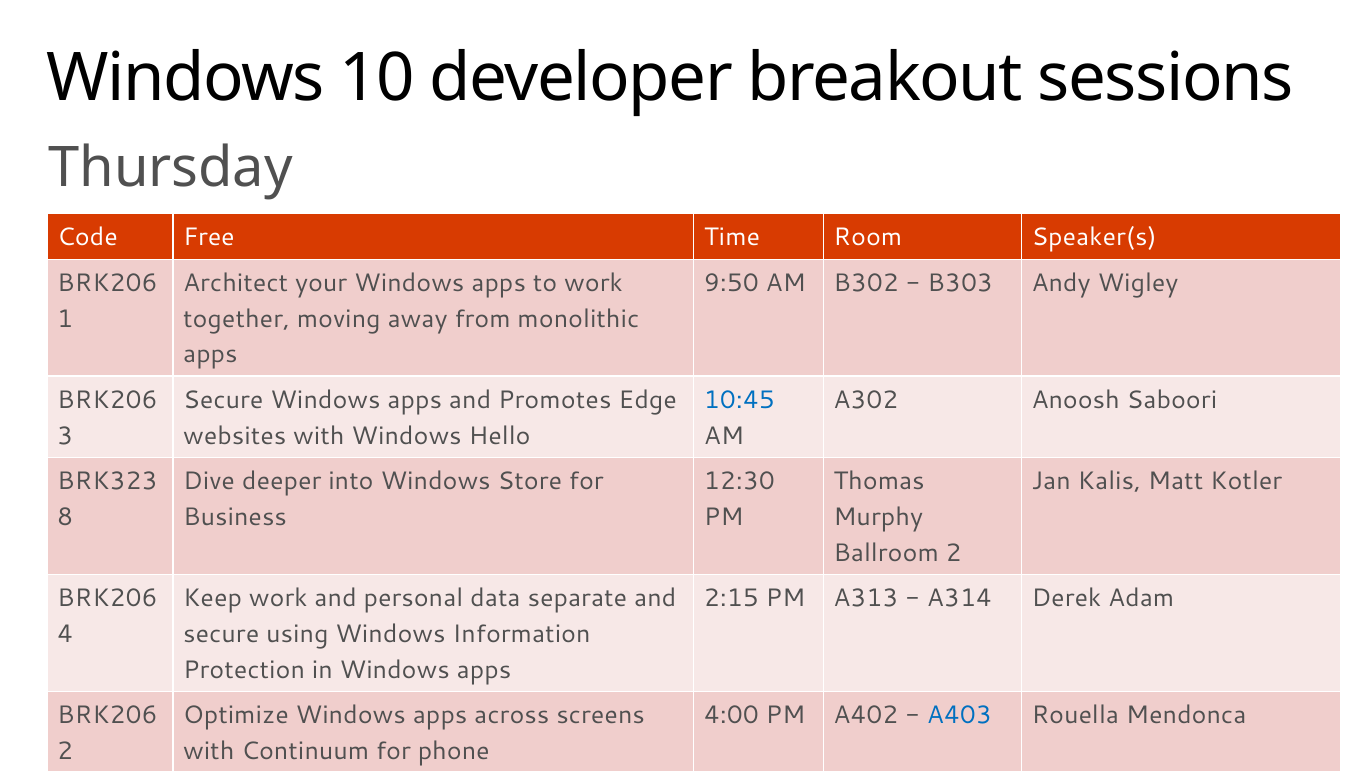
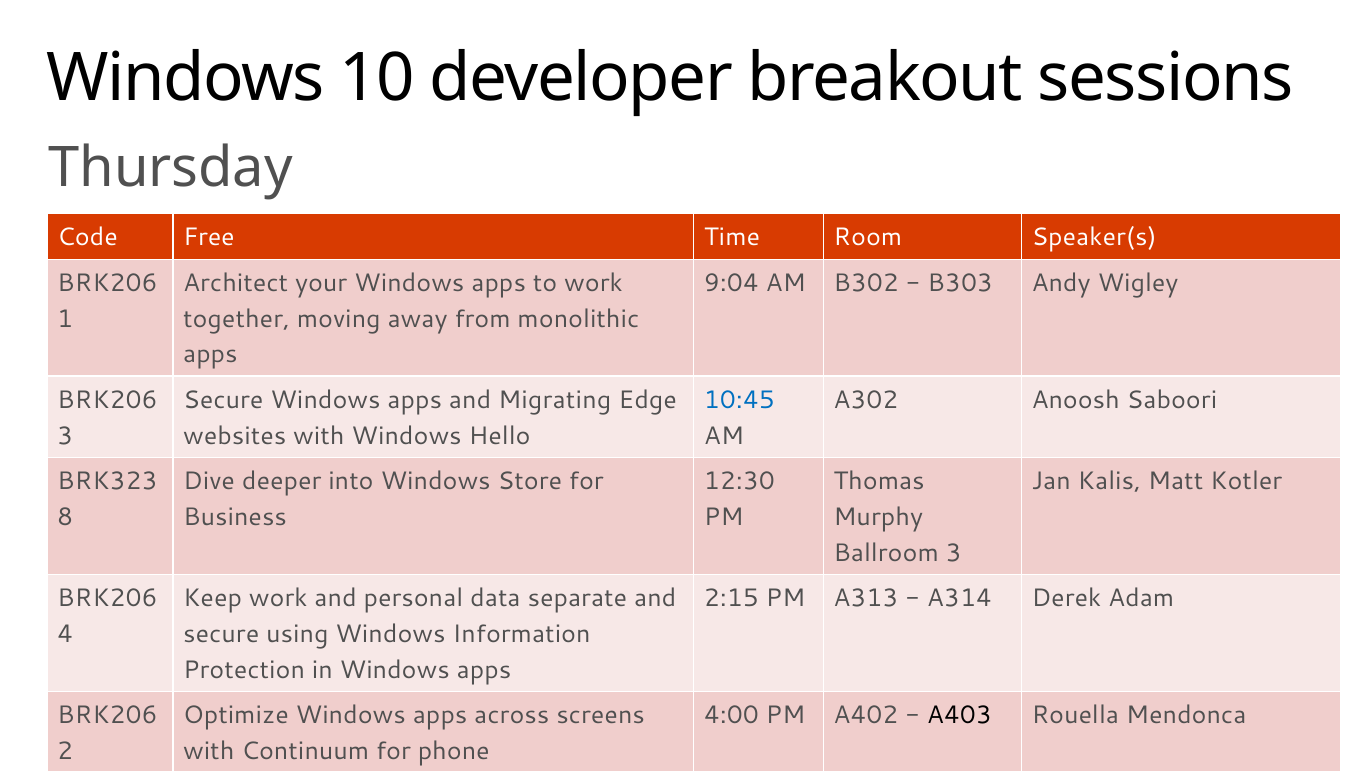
9:50: 9:50 -> 9:04 (731, 283)
Promotes: Promotes -> Migrating (555, 400)
Ballroom 2: 2 -> 3 (954, 553)
A403 colour: blue -> black (959, 715)
